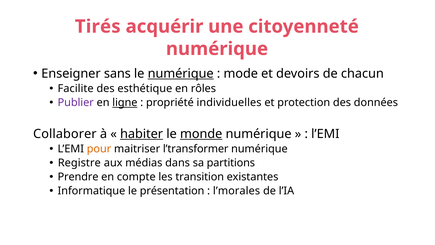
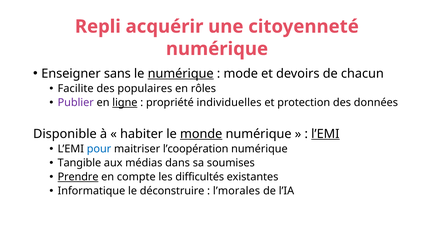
Tirés: Tirés -> Repli (98, 26)
esthétique: esthétique -> populaires (145, 89)
Collaborer: Collaborer -> Disponible (65, 134)
habiter underline: present -> none (142, 134)
l’EMI underline: none -> present (325, 134)
pour colour: orange -> blue (99, 149)
l’transformer: l’transformer -> l’coopération (196, 149)
Registre: Registre -> Tangible (79, 163)
partitions: partitions -> soumises (231, 163)
Prendre underline: none -> present (78, 177)
transition: transition -> difficultés (200, 177)
présentation: présentation -> déconstruire (172, 191)
